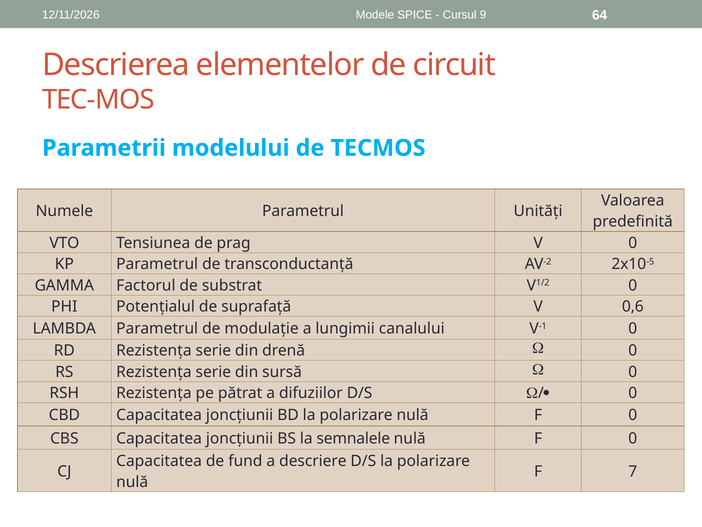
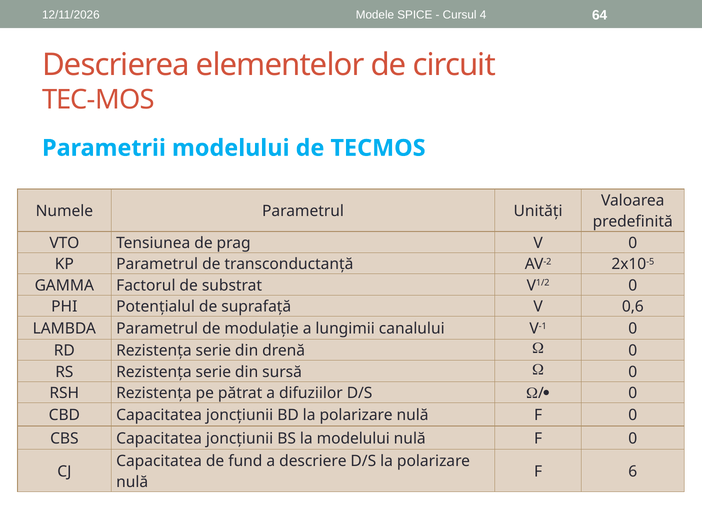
9: 9 -> 4 (483, 15)
la semnalele: semnalele -> modelului (353, 438)
7: 7 -> 6 (633, 471)
